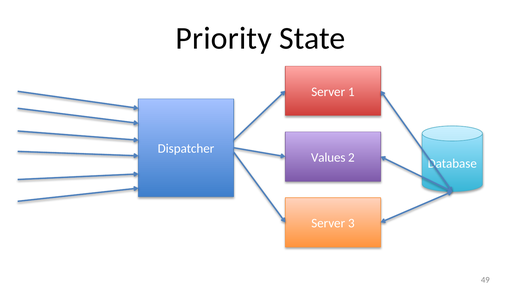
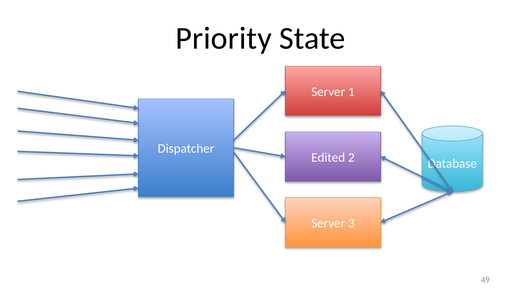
Values: Values -> Edited (328, 158)
